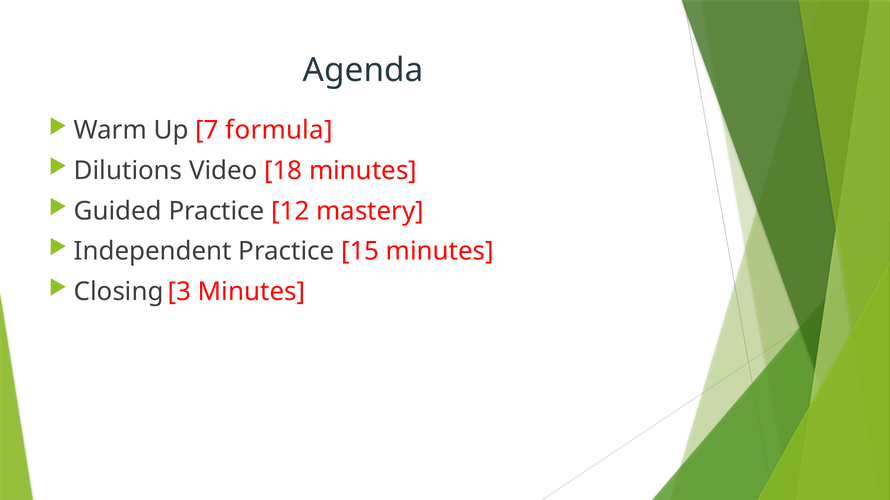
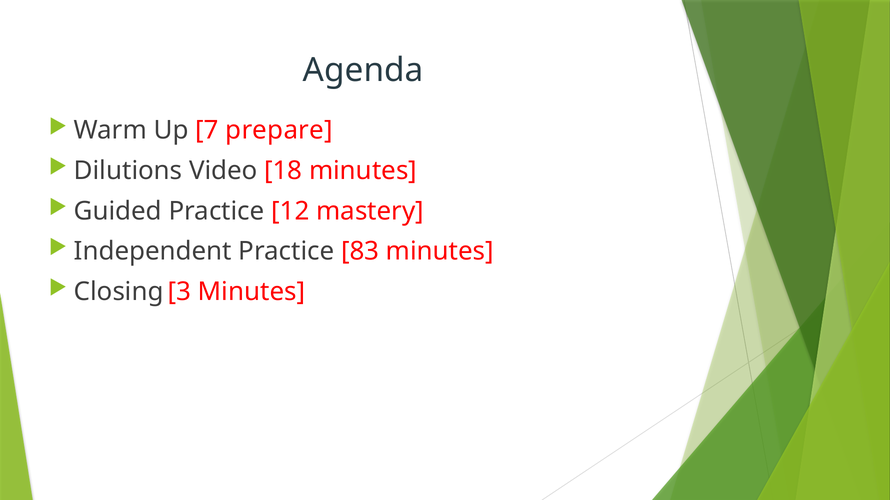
formula: formula -> prepare (279, 131)
15: 15 -> 83 (360, 252)
